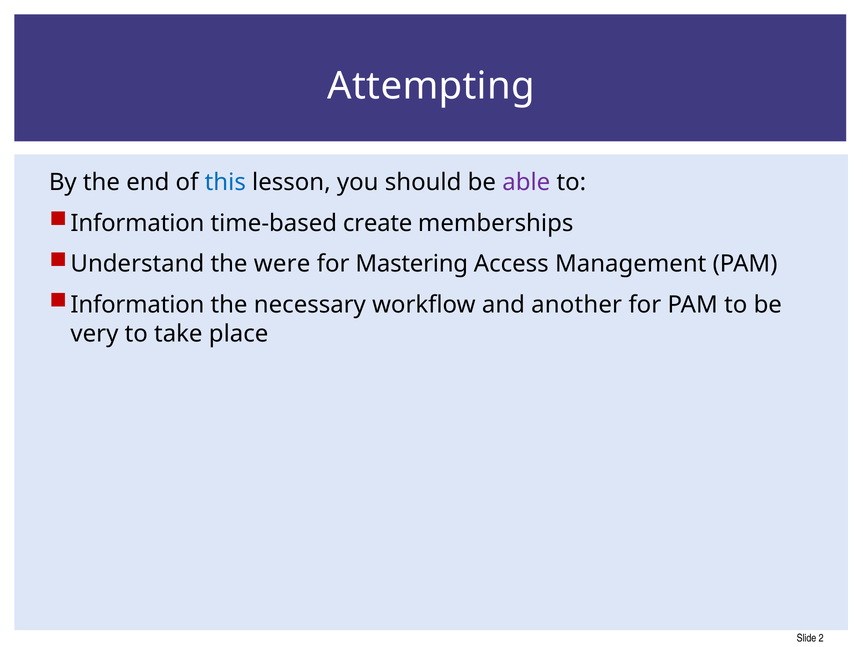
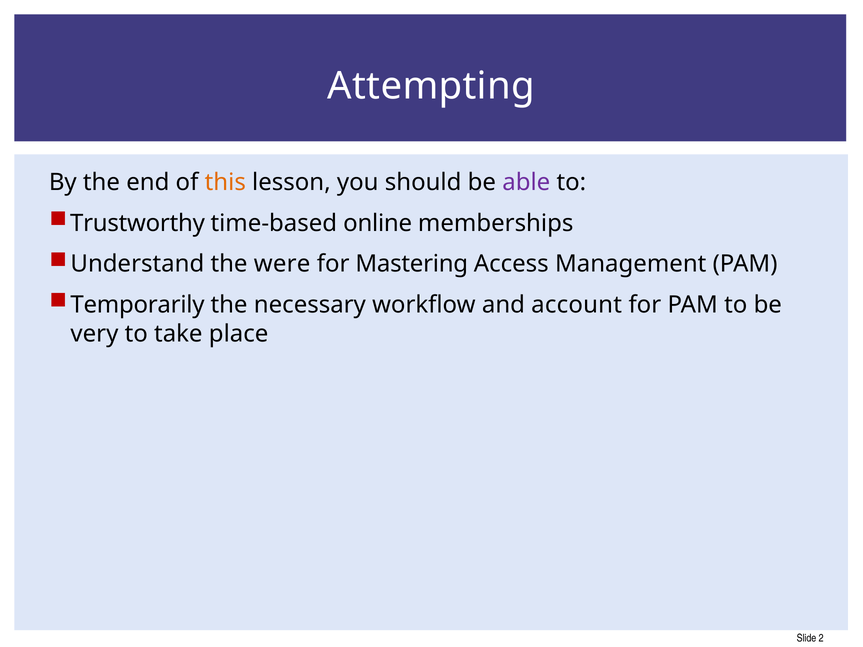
this colour: blue -> orange (225, 183)
Information: Information -> Trustworthy (137, 223)
create: create -> online (378, 223)
Information: Information -> Temporarily (137, 305)
another: another -> account (577, 305)
